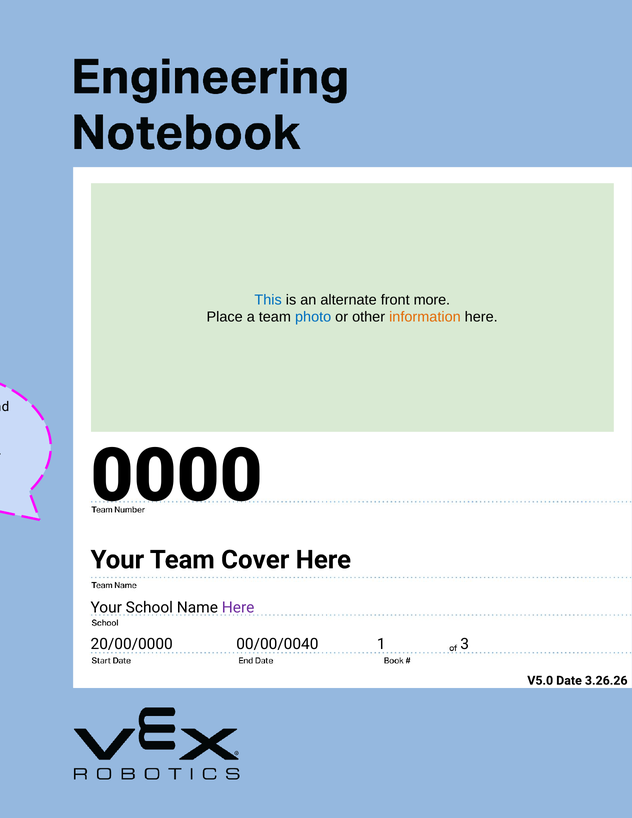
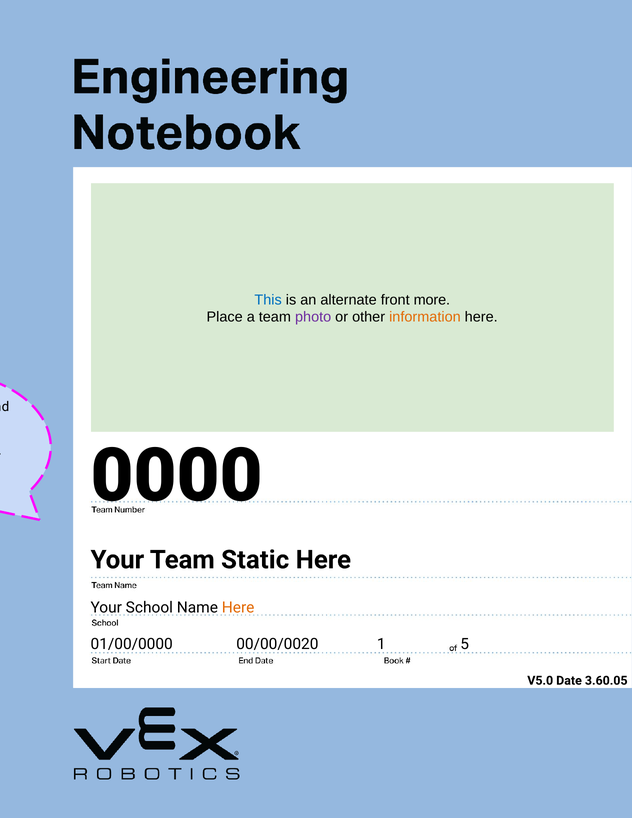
photo colour: blue -> purple (313, 317)
Cover: Cover -> Static (255, 560)
Here colour: purple -> orange (238, 607)
20/00/0000: 20/00/0000 -> 01/00/0000 (132, 644)
00/00/0040: 00/00/0040 -> 00/00/0020 (277, 644)
3: 3 -> 5 (465, 644)
3.26.26: 3.26.26 -> 3.60.05 (606, 680)
